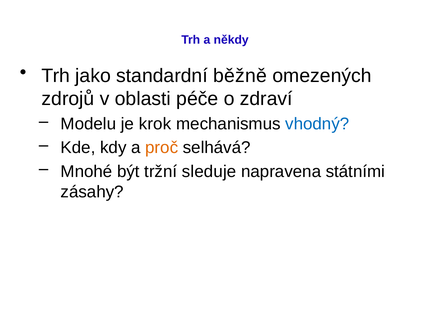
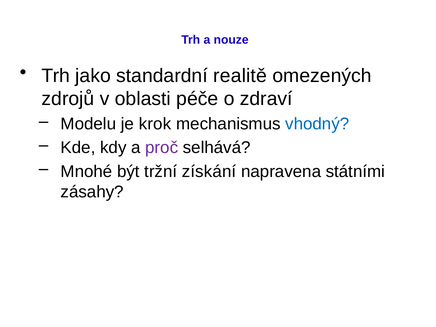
někdy: někdy -> nouze (231, 40)
běžně: běžně -> realitě (240, 76)
proč colour: orange -> purple (162, 148)
sleduje: sleduje -> získání (209, 171)
